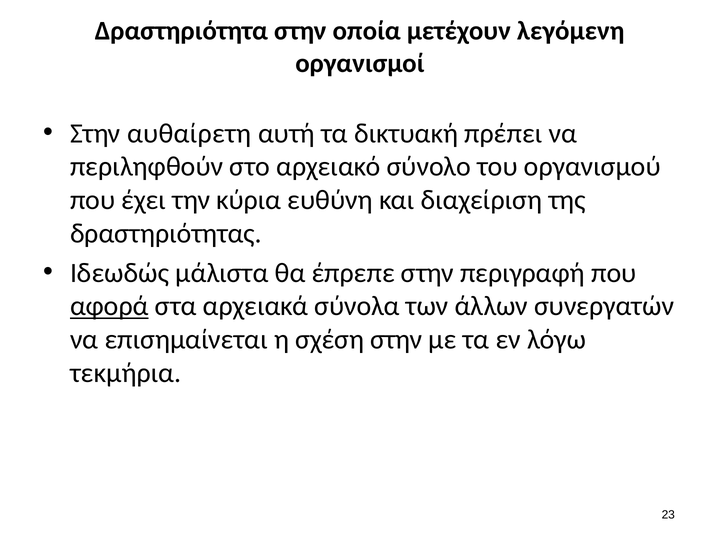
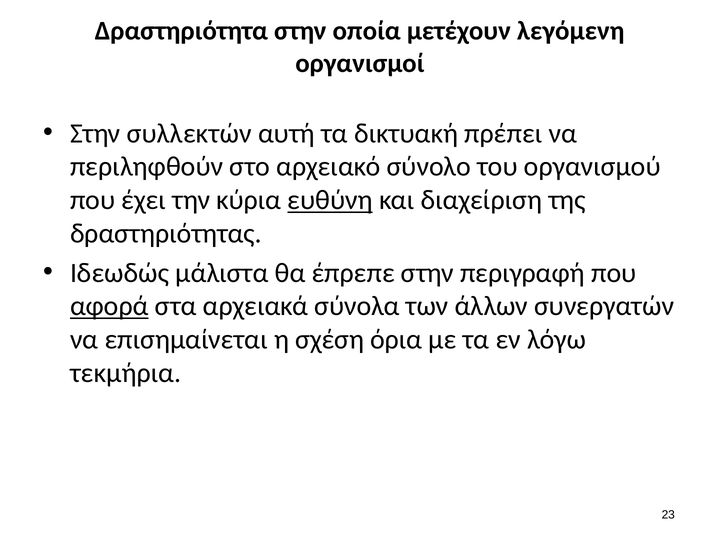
αυθαίρετη: αυθαίρετη -> συλλεκτών (189, 133)
ευθύνη underline: none -> present (330, 200)
σχέση στην: στην -> όρια (396, 339)
